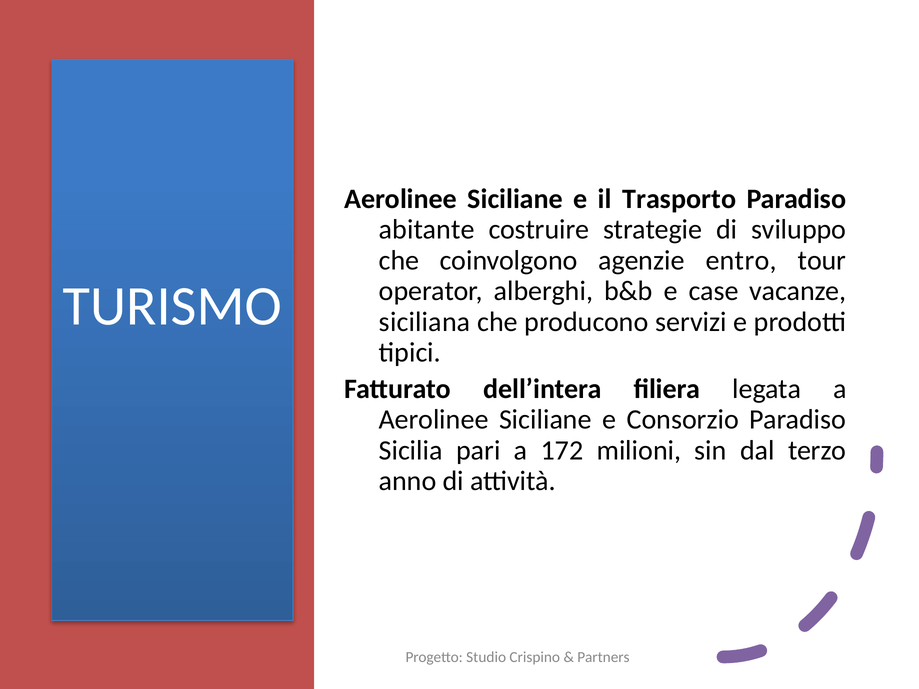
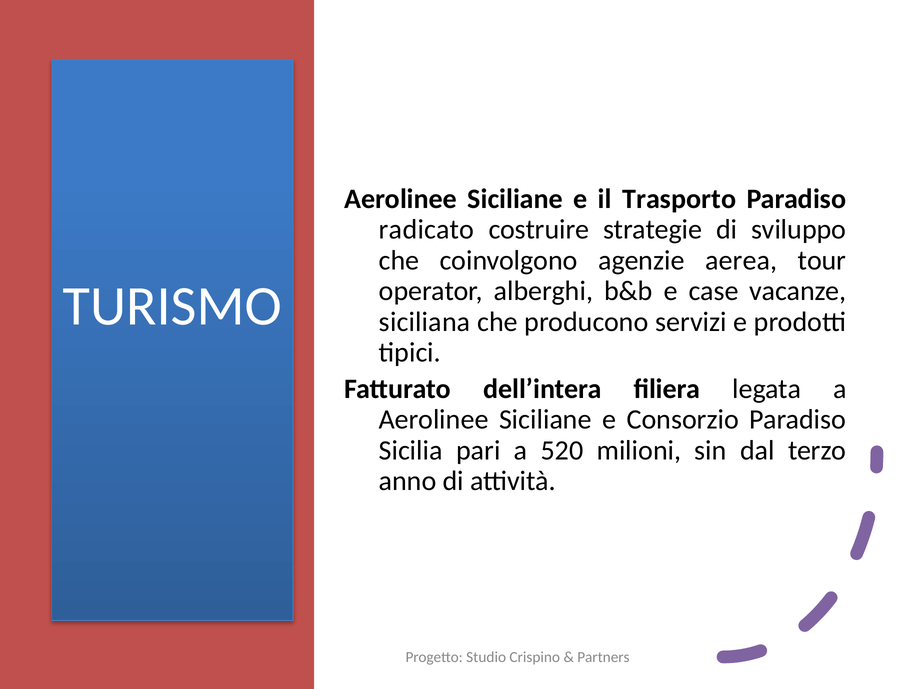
abitante: abitante -> radicato (427, 230)
entro: entro -> aerea (741, 260)
172: 172 -> 520 (562, 451)
